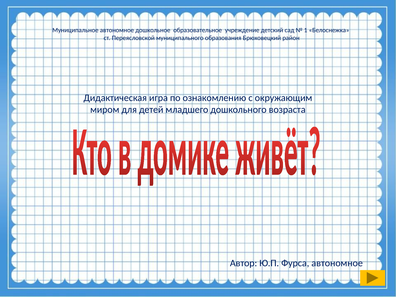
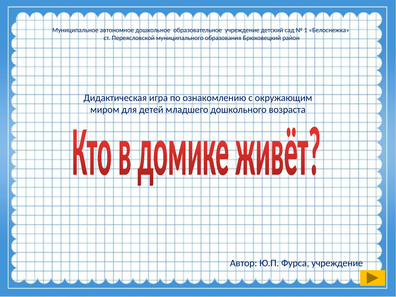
Фурса автономное: автономное -> учреждение (337, 263)
